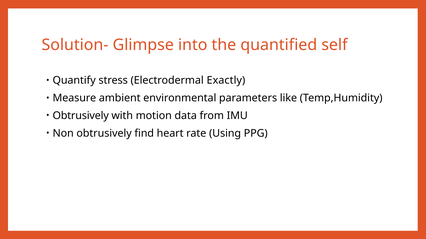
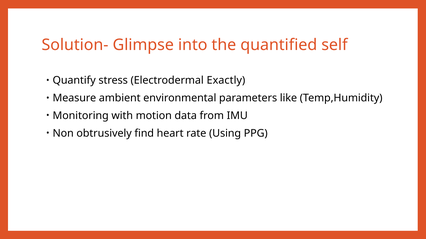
Obtrusively: Obtrusively -> Monitoring (81, 116)
